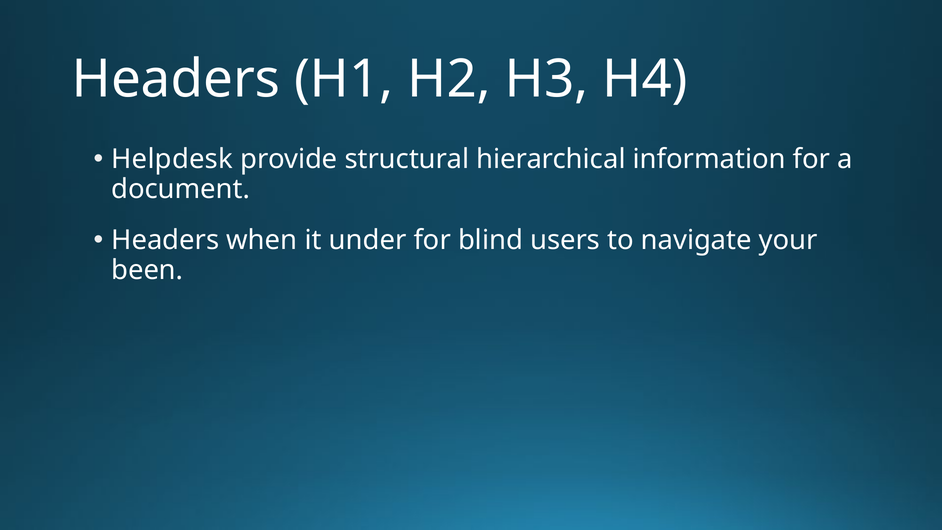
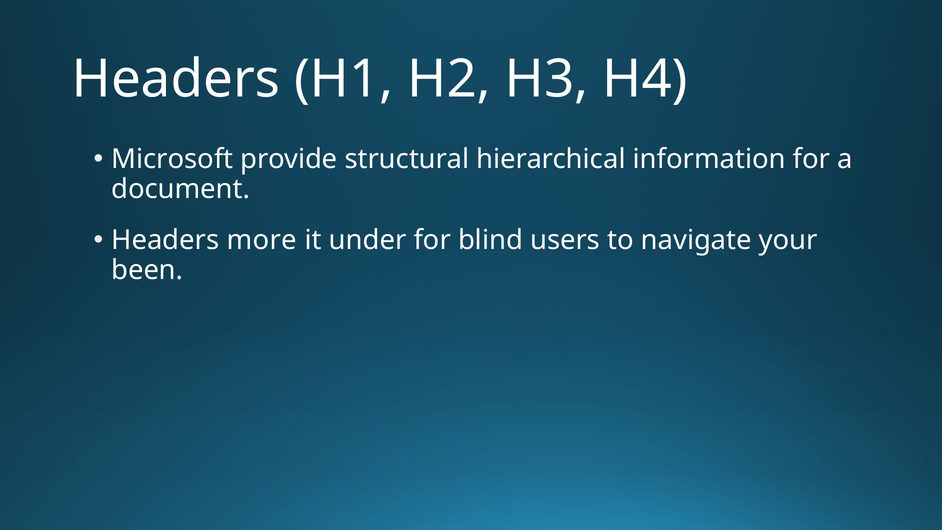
Helpdesk: Helpdesk -> Microsoft (172, 159)
when: when -> more (262, 240)
